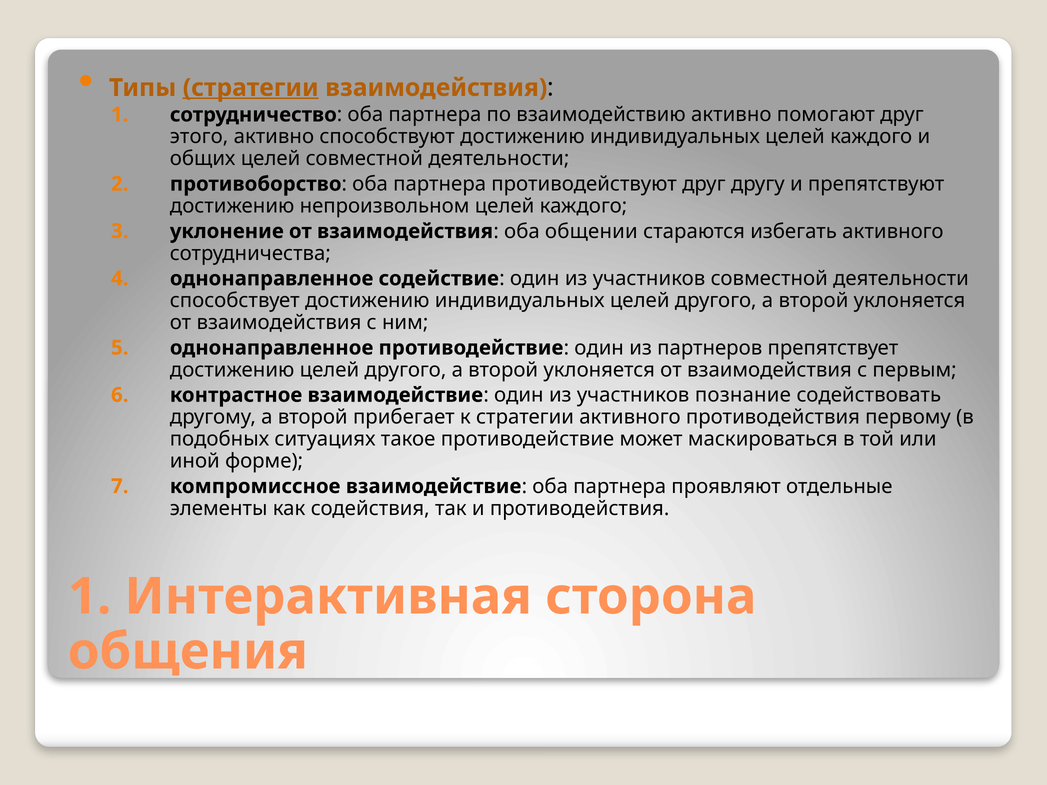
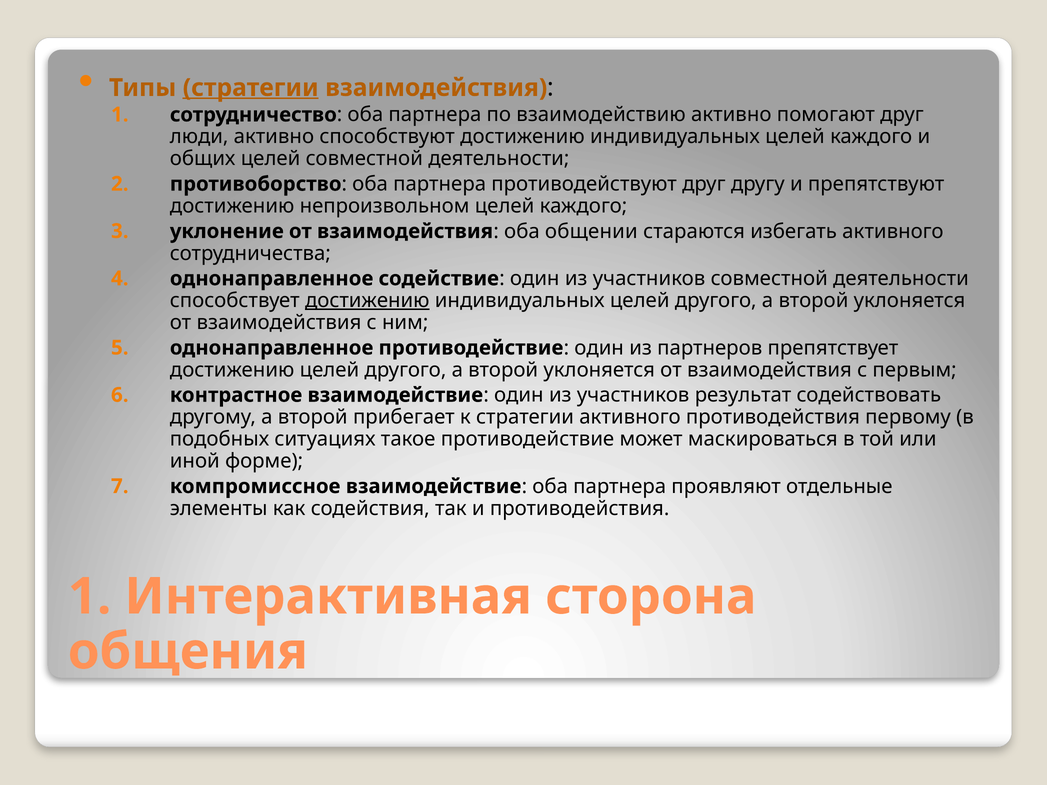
этого: этого -> люди (199, 137)
достижению underline: none -> present (367, 301)
познание: познание -> результат (743, 395)
